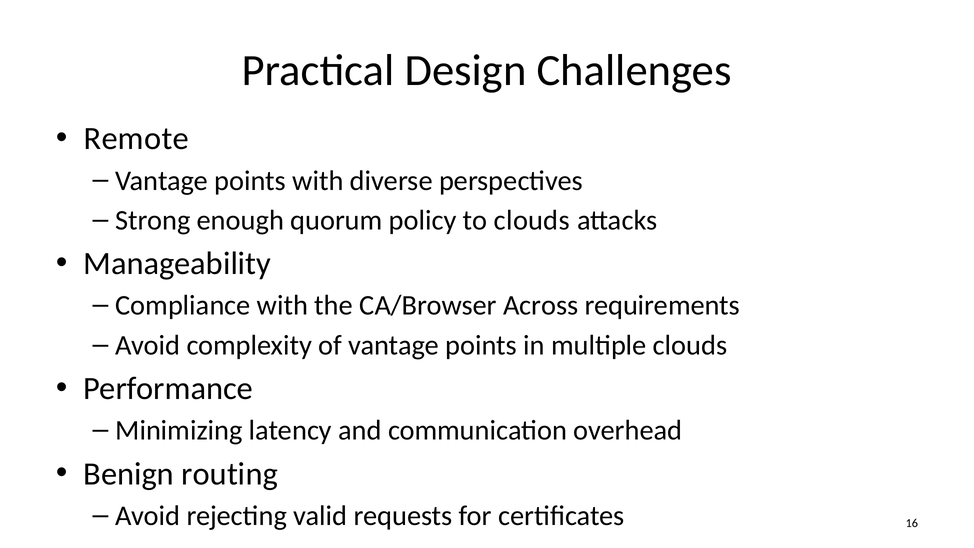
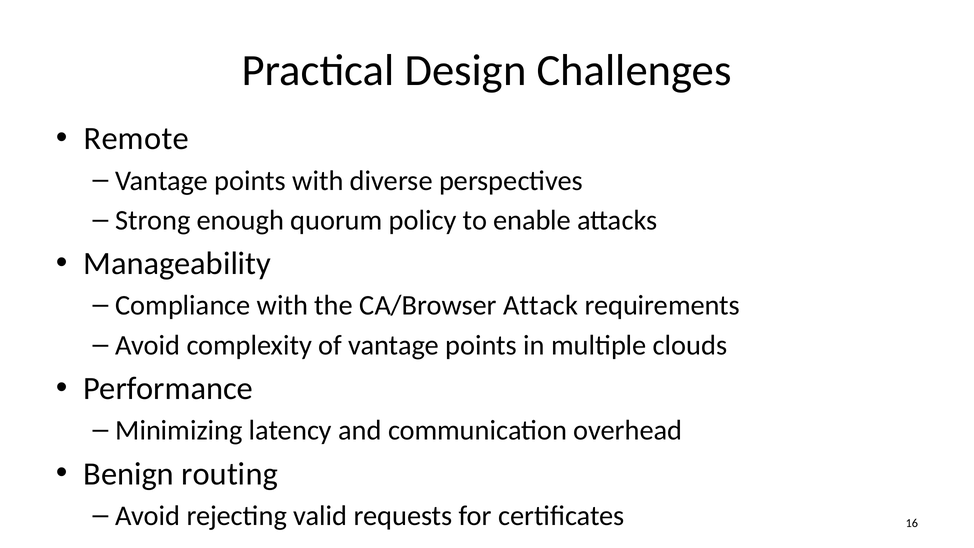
to clouds: clouds -> enable (532, 220)
Across: Across -> Attack (541, 306)
